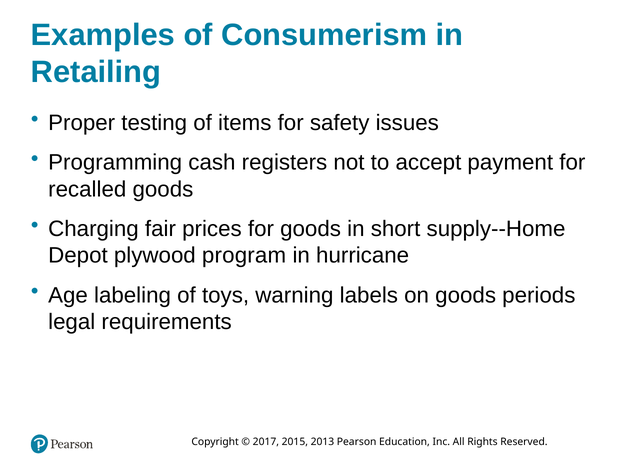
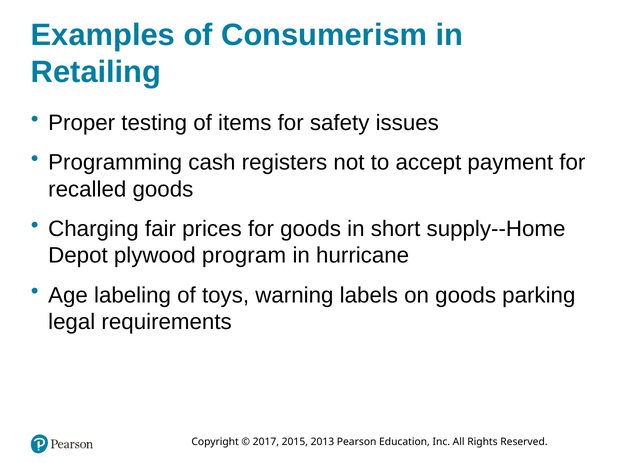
periods: periods -> parking (539, 296)
